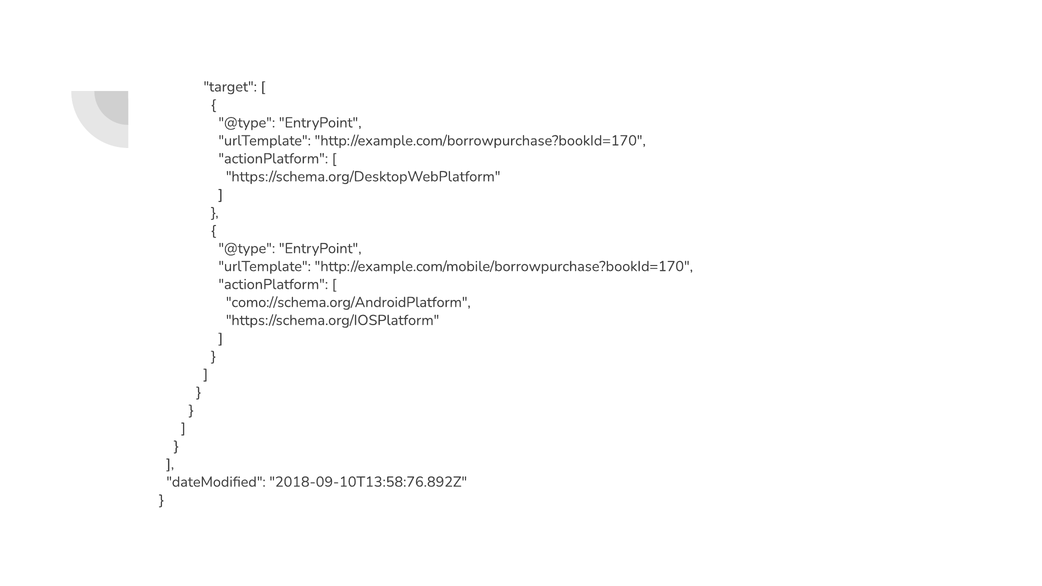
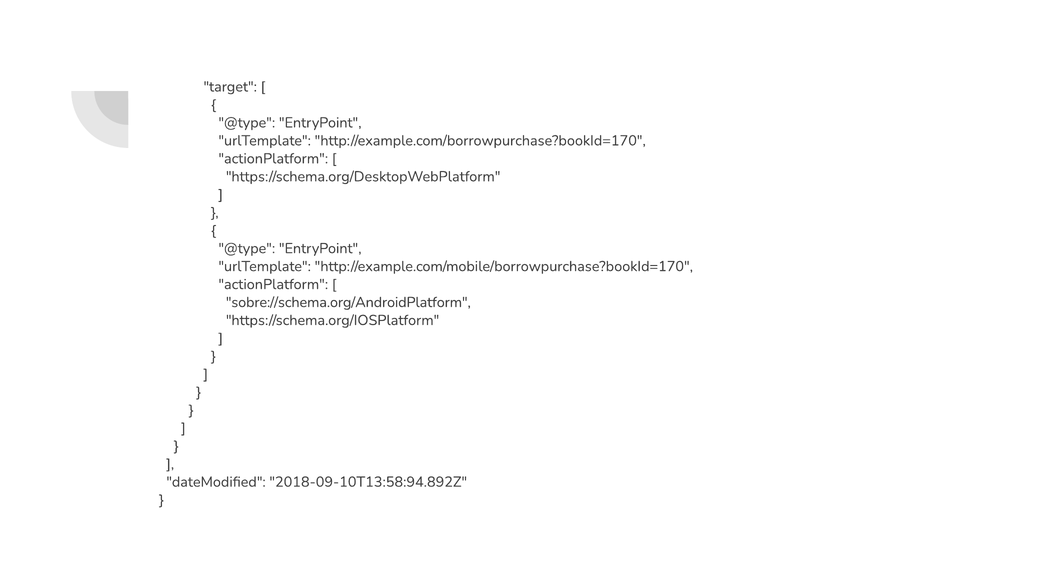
como://schema.org/AndroidPlatform: como://schema.org/AndroidPlatform -> sobre://schema.org/AndroidPlatform (348, 302)
2018-09-10T13:58:76.892Z: 2018-09-10T13:58:76.892Z -> 2018-09-10T13:58:94.892Z (368, 482)
